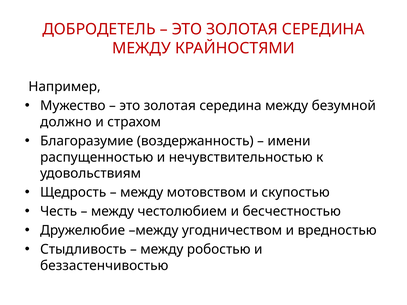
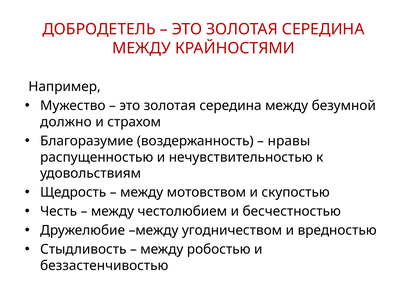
имени: имени -> нравы (289, 141)
